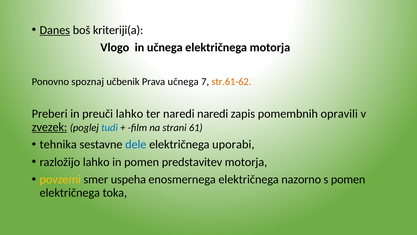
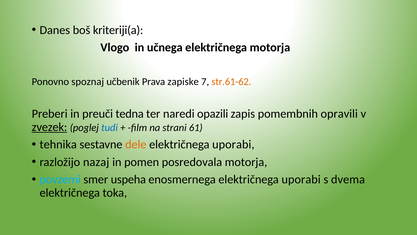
Danes underline: present -> none (55, 30)
Prava učnega: učnega -> zapiske (183, 81)
preuči lahko: lahko -> tedna (130, 114)
naredi naredi: naredi -> opazili (213, 114)
dele colour: blue -> orange (136, 144)
razložijo lahko: lahko -> nazaj (96, 162)
predstavitev: predstavitev -> posredovala (192, 162)
povzemi colour: yellow -> light blue (60, 179)
enosmernega električnega nazorno: nazorno -> uporabi (301, 179)
s pomen: pomen -> dvema (348, 179)
